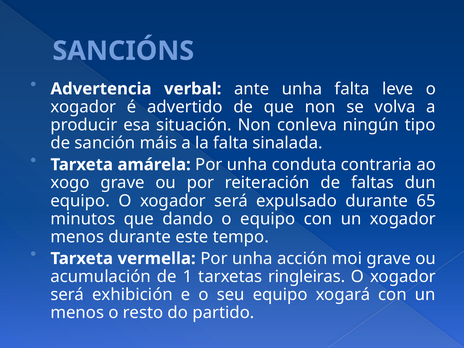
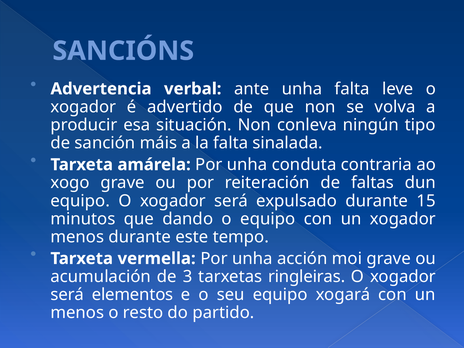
65: 65 -> 15 (426, 201)
1: 1 -> 3 (187, 277)
exhibición: exhibición -> elementos (133, 295)
